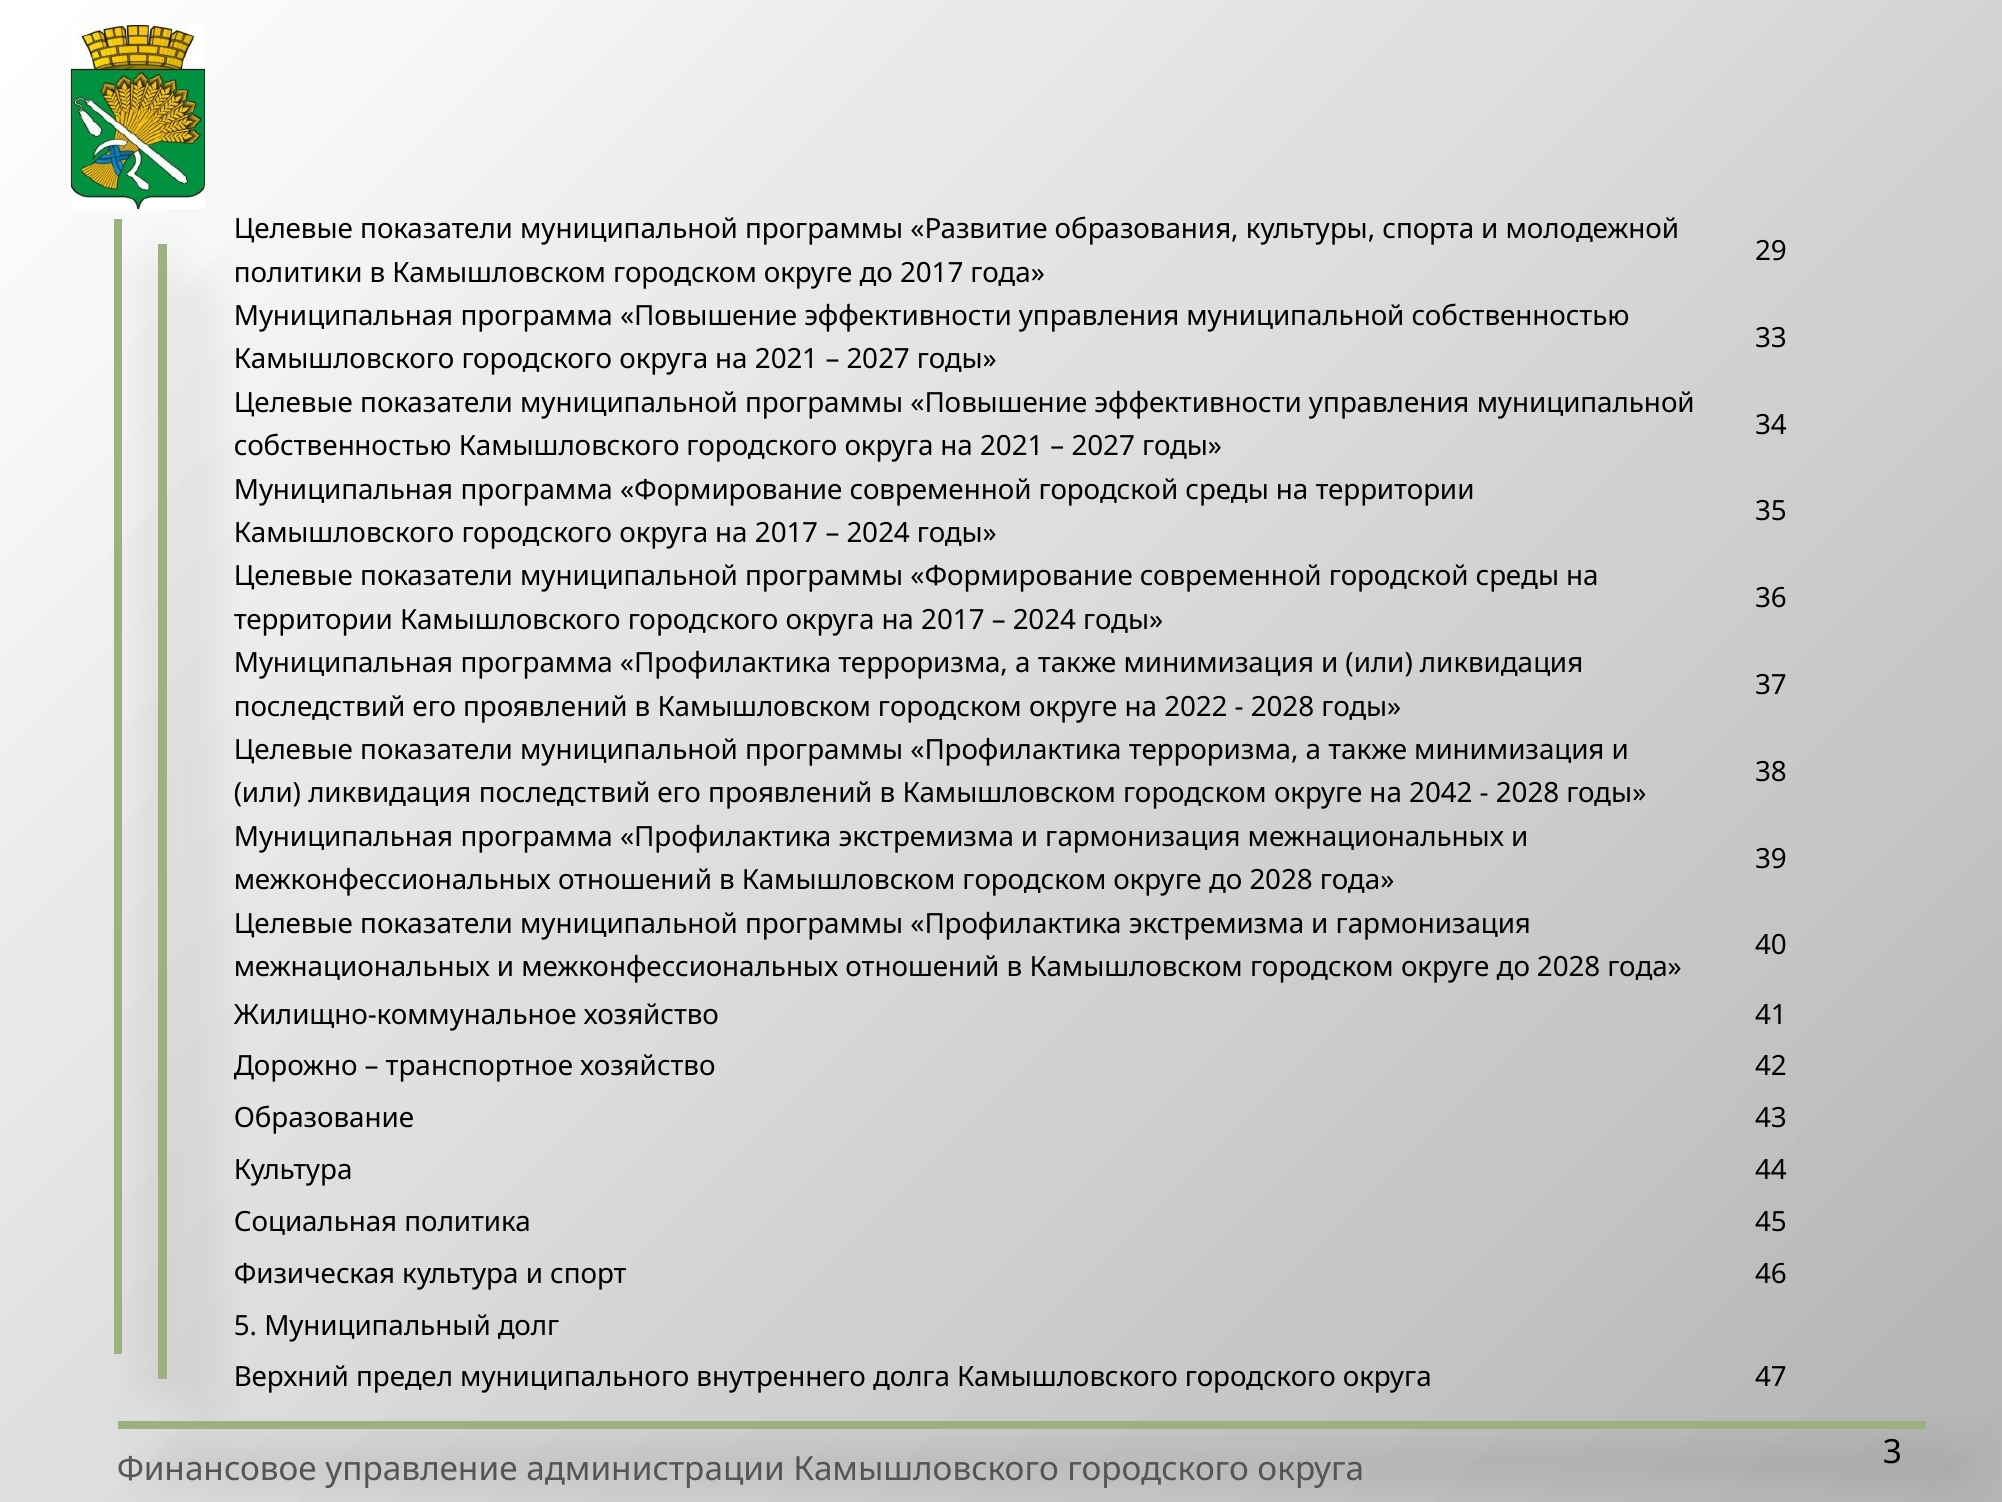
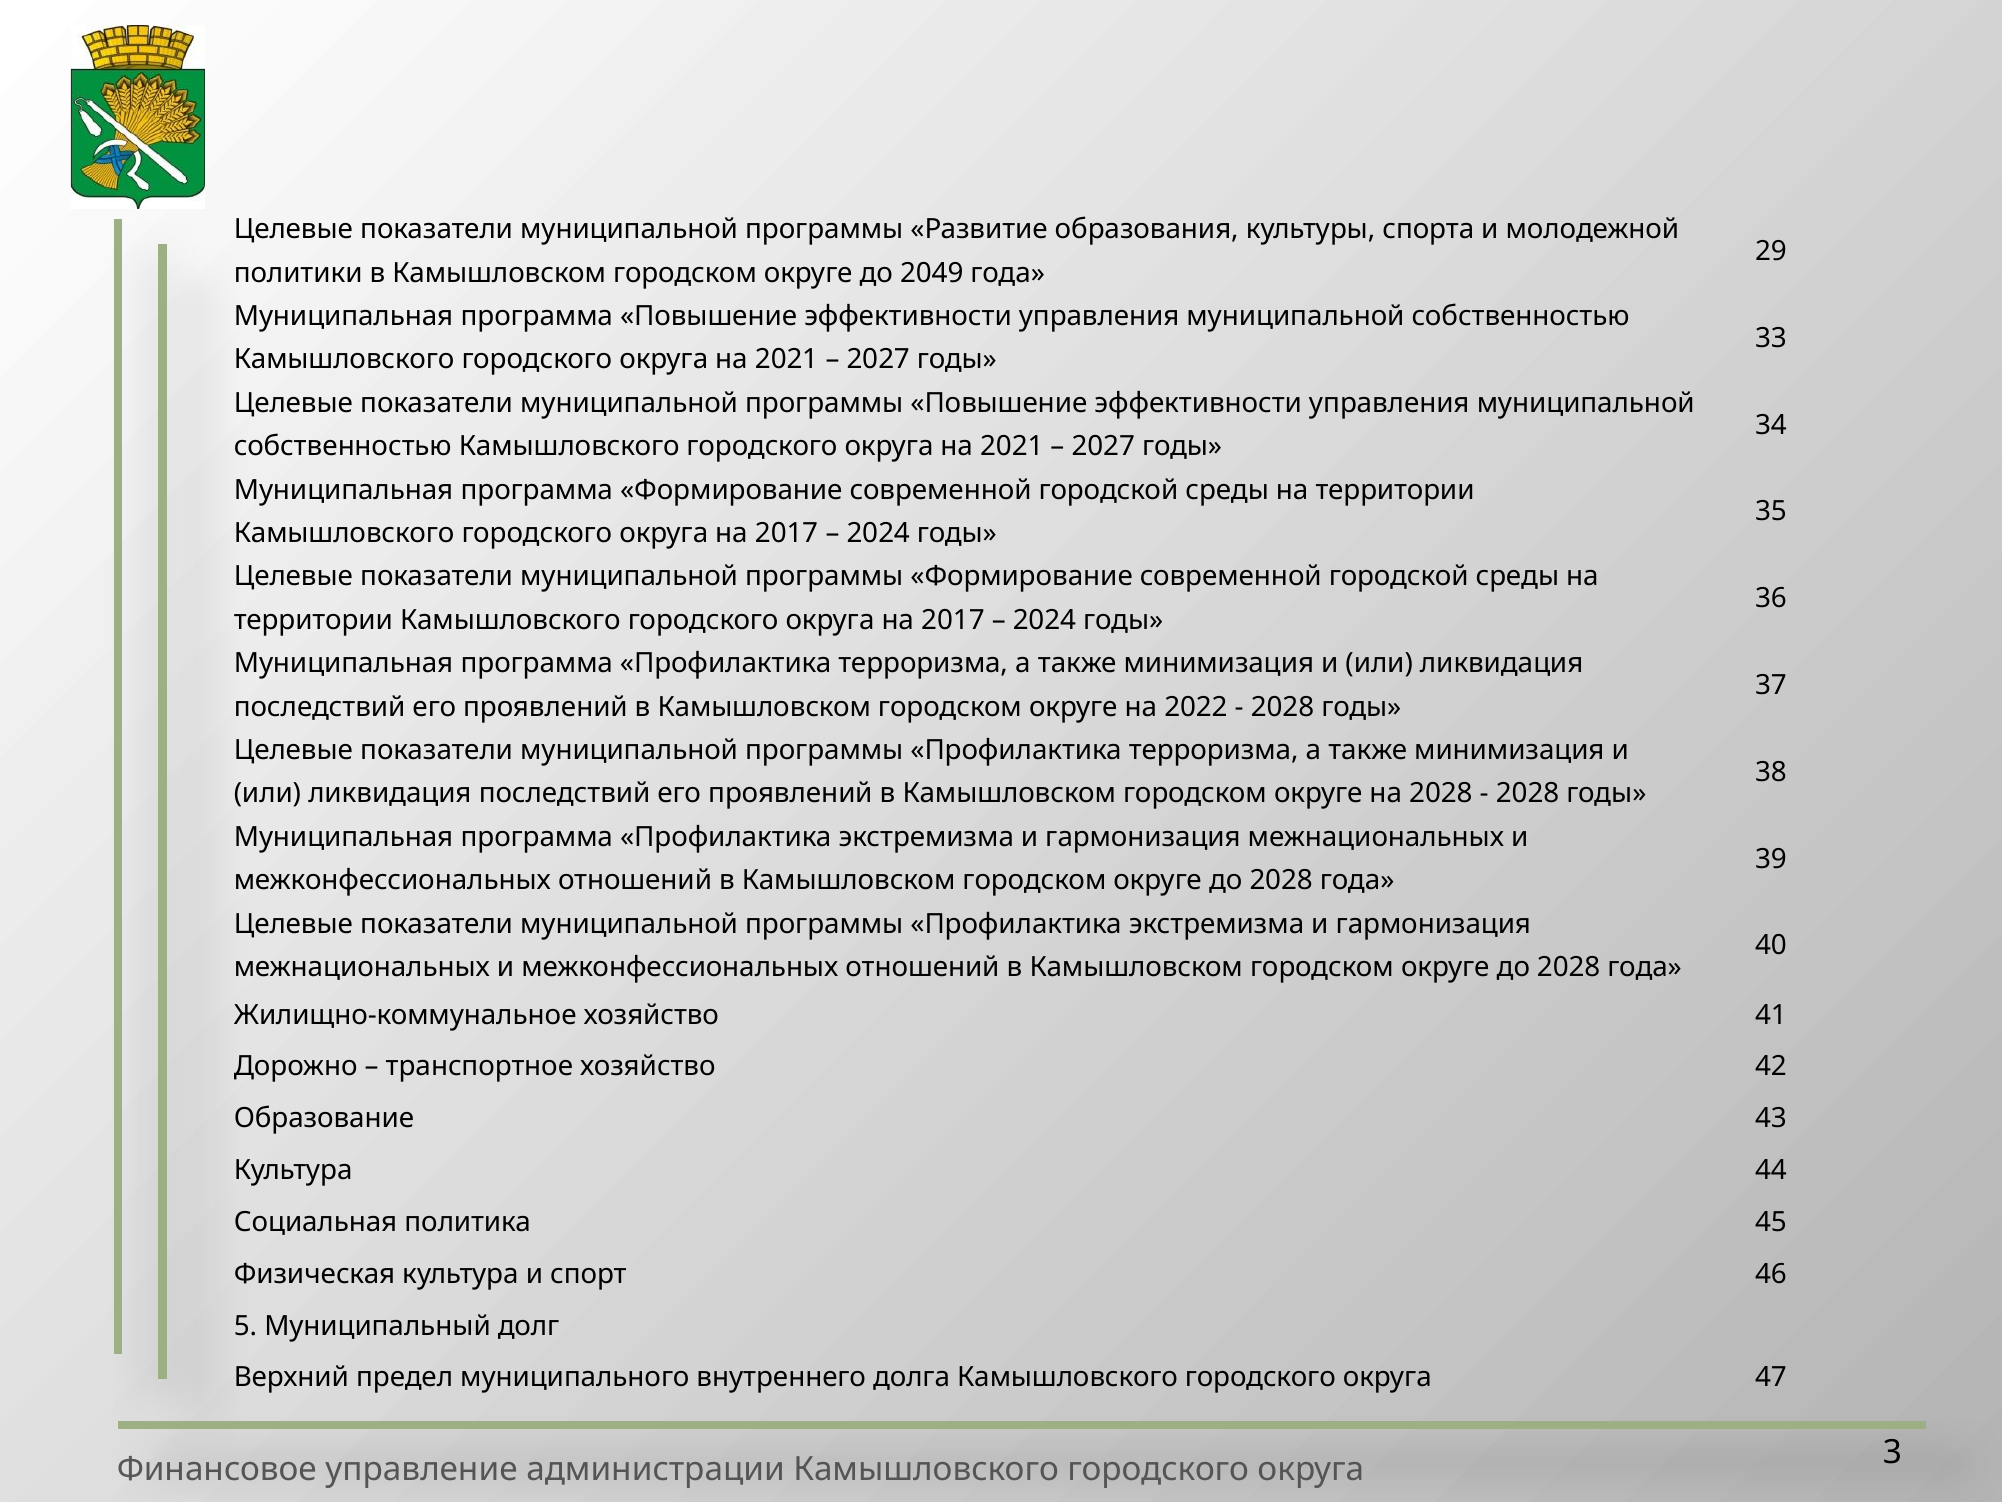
до 2017: 2017 -> 2049 (932, 273)
на 2042: 2042 -> 2028 (1441, 794)
